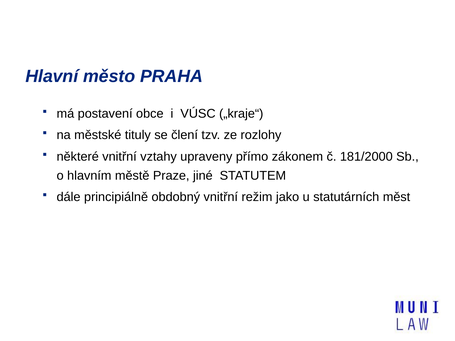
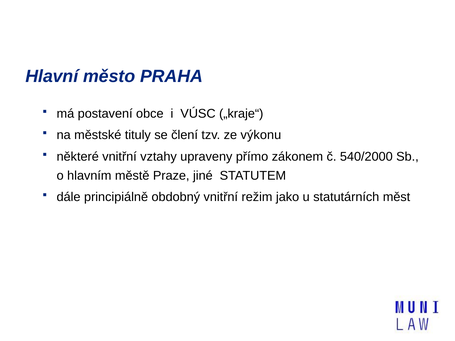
rozlohy: rozlohy -> výkonu (261, 135)
181/2000: 181/2000 -> 540/2000 (366, 157)
